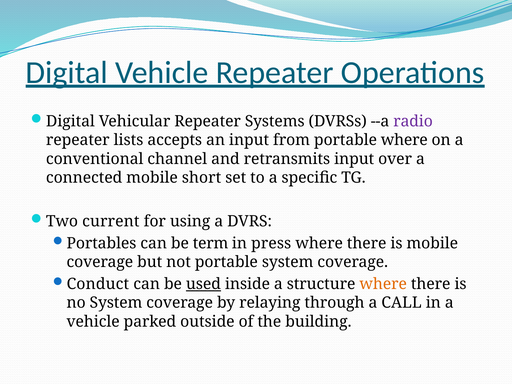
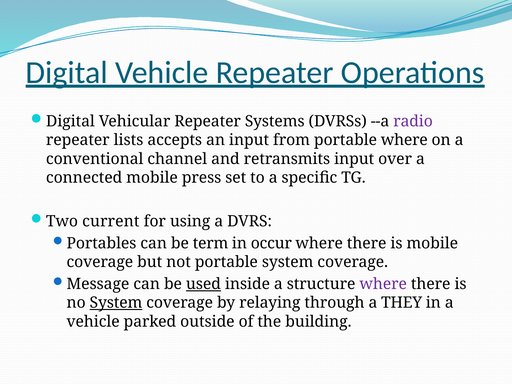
short: short -> press (202, 178)
press: press -> occur (271, 243)
Conduct: Conduct -> Message (98, 284)
where colour: orange -> purple (383, 284)
System underline: none -> present (116, 303)
CALL: CALL -> THEY (402, 303)
